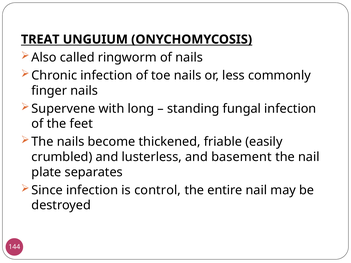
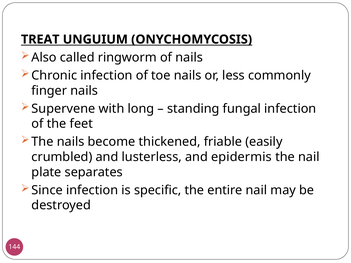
basement: basement -> epidermis (241, 157)
control: control -> specific (158, 190)
